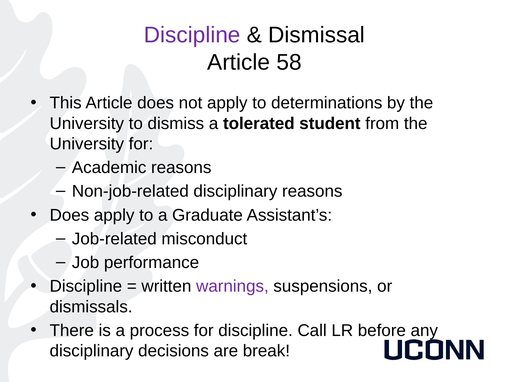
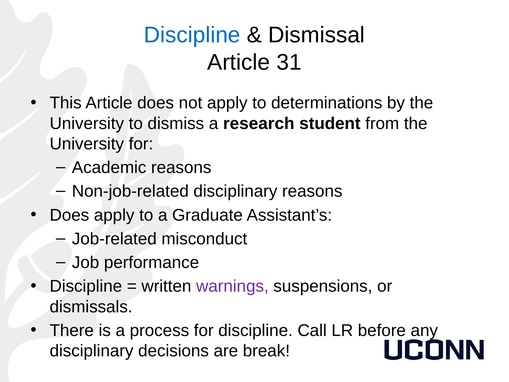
Discipline colour: purple -> blue (192, 35)
58: 58 -> 31 (289, 62)
tolerated: tolerated -> research (259, 123)
